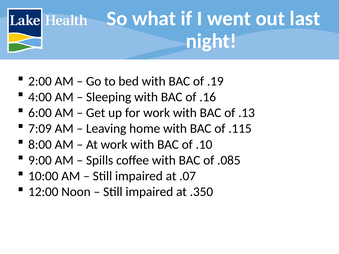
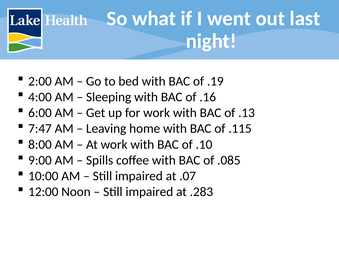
7:09: 7:09 -> 7:47 (40, 129)
.350: .350 -> .283 (201, 192)
